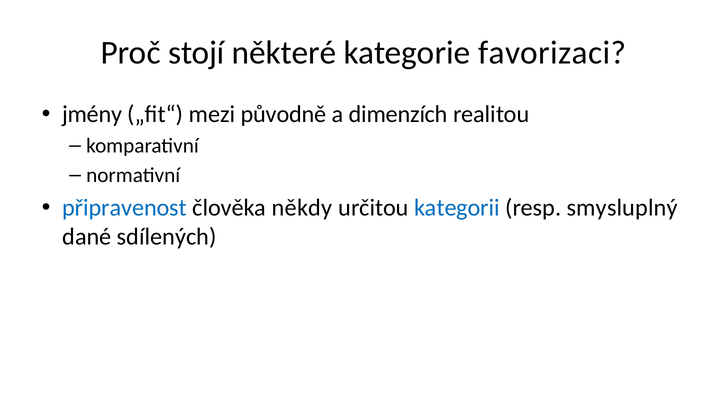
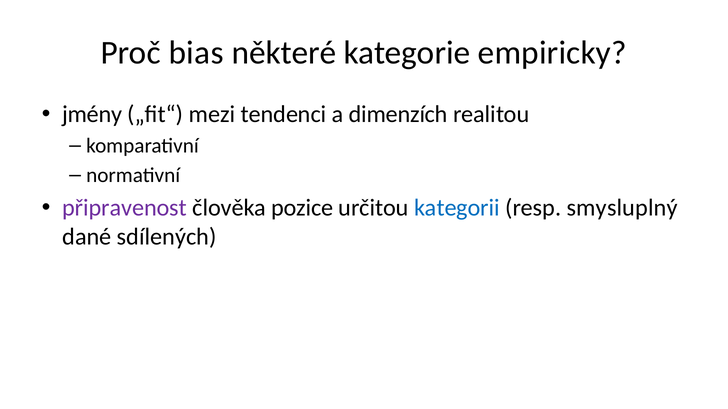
stojí: stojí -> bias (196, 53)
favorizaci: favorizaci -> empiricky (552, 53)
původně: původně -> tendenci (284, 115)
připravenost colour: blue -> purple (125, 208)
někdy: někdy -> pozice (302, 208)
